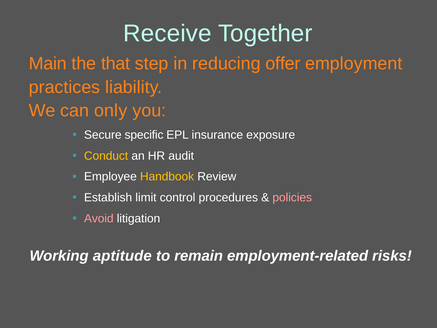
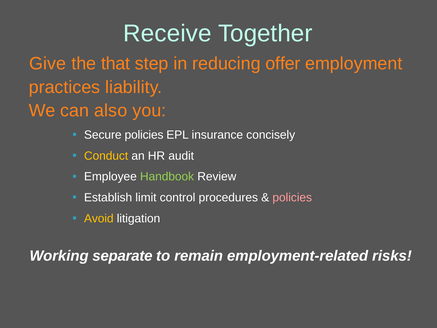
Main: Main -> Give (48, 64)
only: only -> also (111, 111)
Secure specific: specific -> policies (144, 135)
exposure: exposure -> concisely (271, 135)
Handbook colour: yellow -> light green (167, 177)
Avoid colour: pink -> yellow (99, 218)
aptitude: aptitude -> separate (122, 256)
